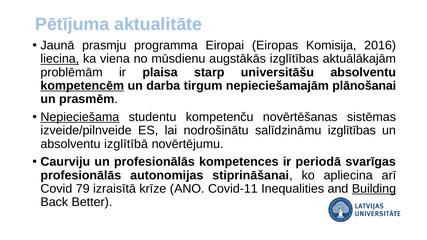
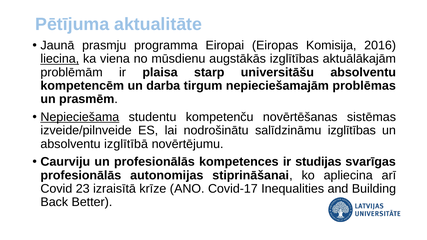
kompetencēm underline: present -> none (82, 86)
plānošanai: plānošanai -> problēmas (364, 86)
periodā: periodā -> studijas (318, 162)
79: 79 -> 23 (83, 189)
Covid-11: Covid-11 -> Covid-17 (233, 189)
Building underline: present -> none (374, 189)
